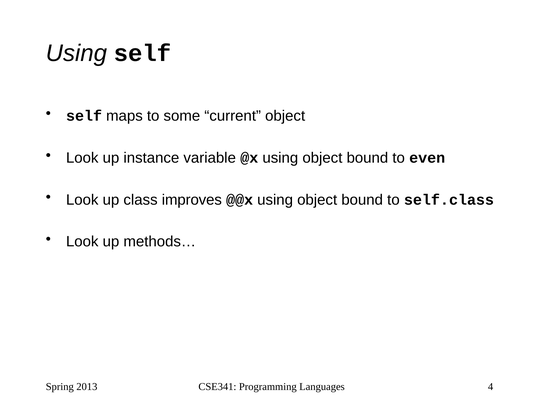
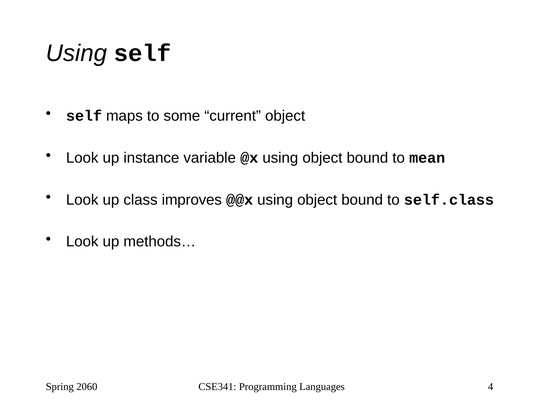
even: even -> mean (427, 158)
2013: 2013 -> 2060 (87, 387)
